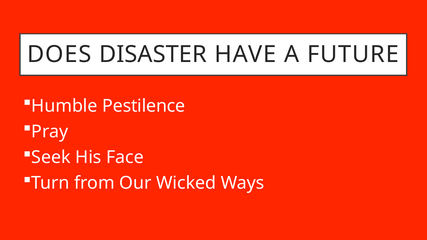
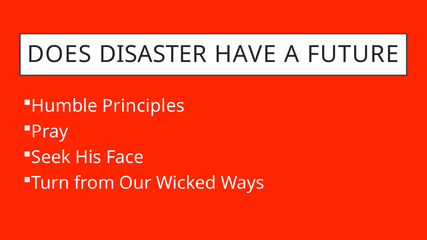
Pestilence: Pestilence -> Principles (144, 106)
